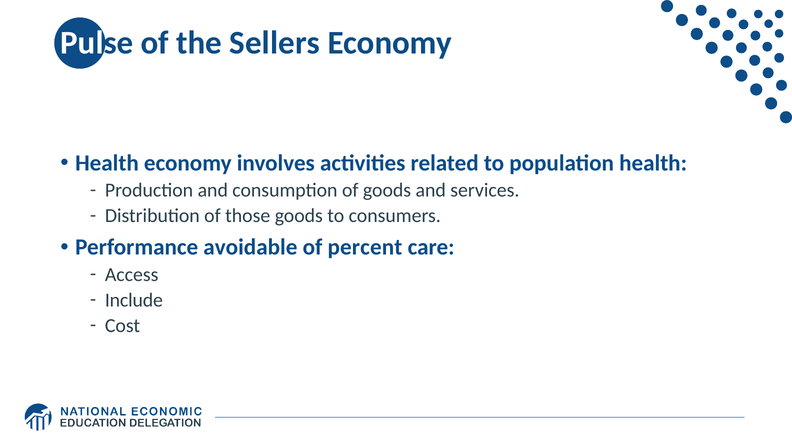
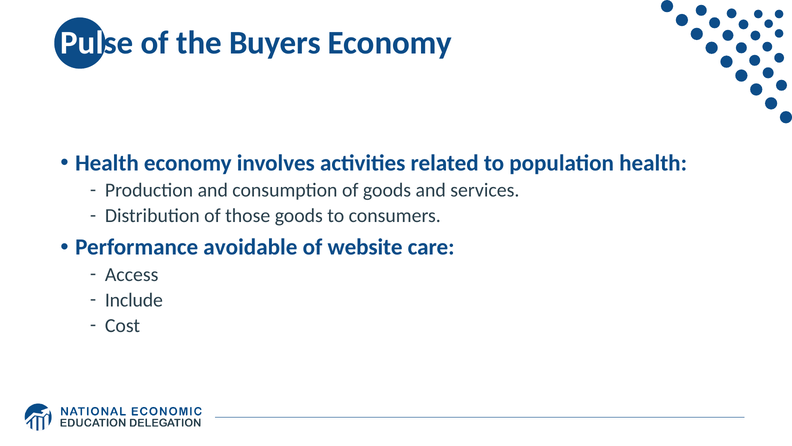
Sellers: Sellers -> Buyers (275, 43)
percent: percent -> website (365, 247)
